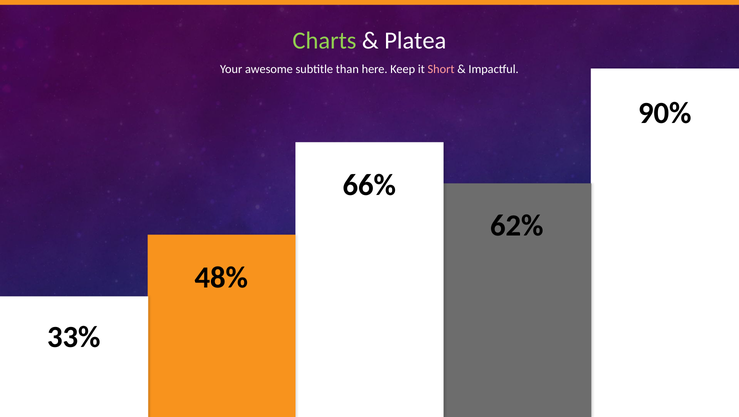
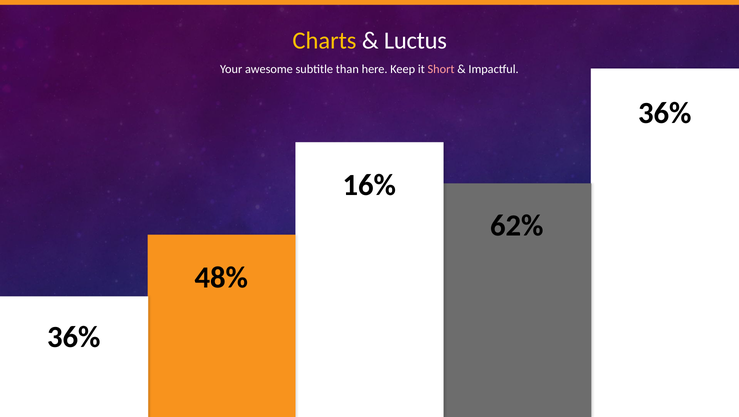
Charts colour: light green -> yellow (324, 41)
Platea: Platea -> Luctus (415, 41)
90%: 90% -> 36% (665, 113)
66%: 66% -> 16% (369, 185)
33%: 33% -> 36% (74, 337)
